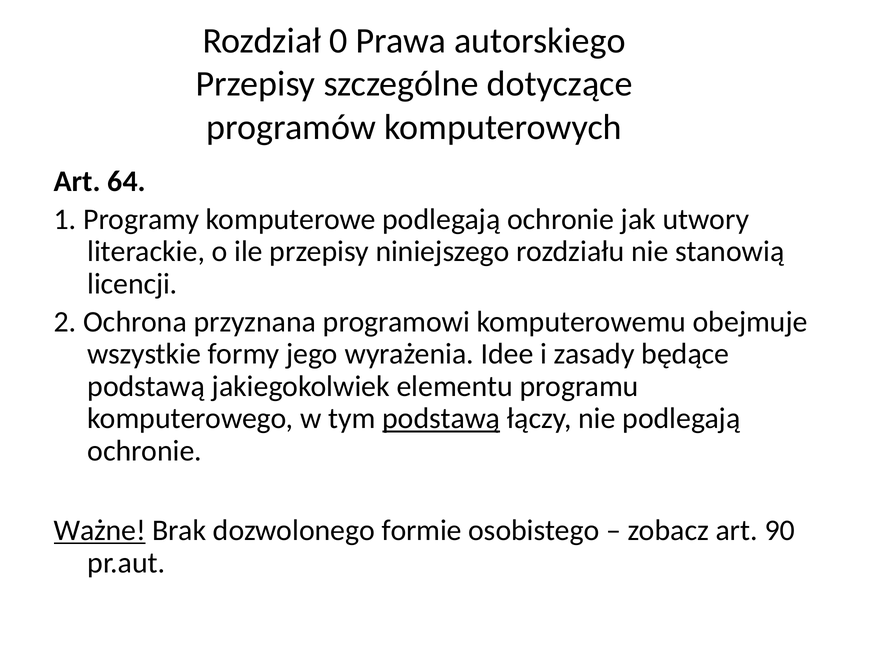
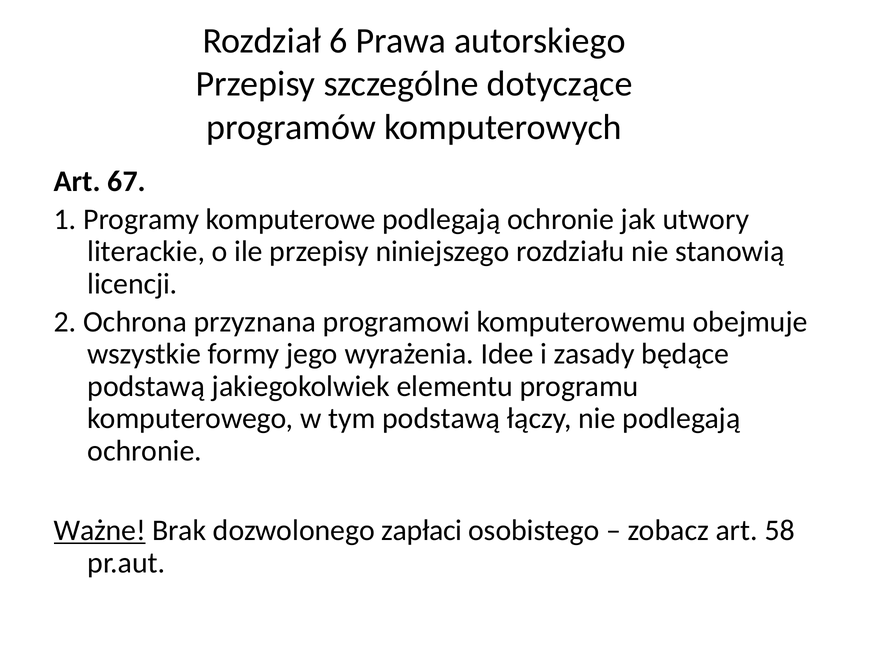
0: 0 -> 6 (338, 41)
64: 64 -> 67 (127, 181)
podstawą underline: present -> none (441, 419)
formie: formie -> zapłaci (422, 530)
90: 90 -> 58 (780, 530)
